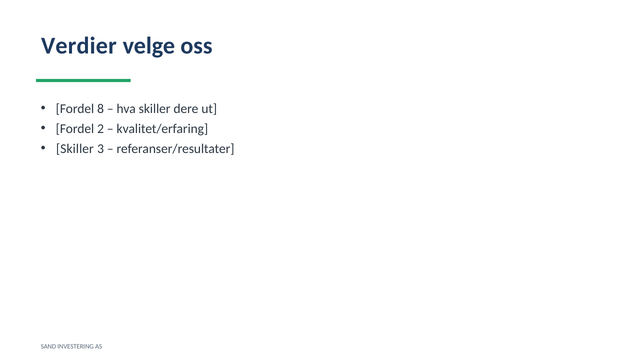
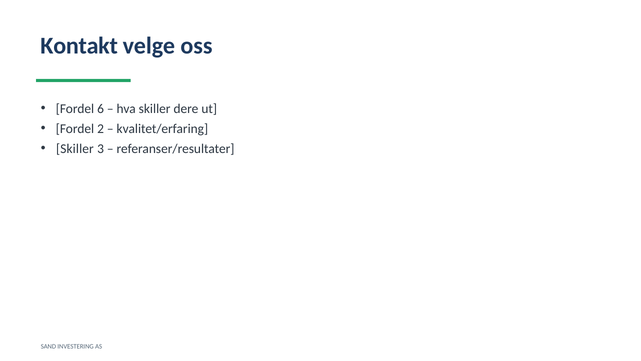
Verdier: Verdier -> Kontakt (79, 46)
8: 8 -> 6 (101, 109)
